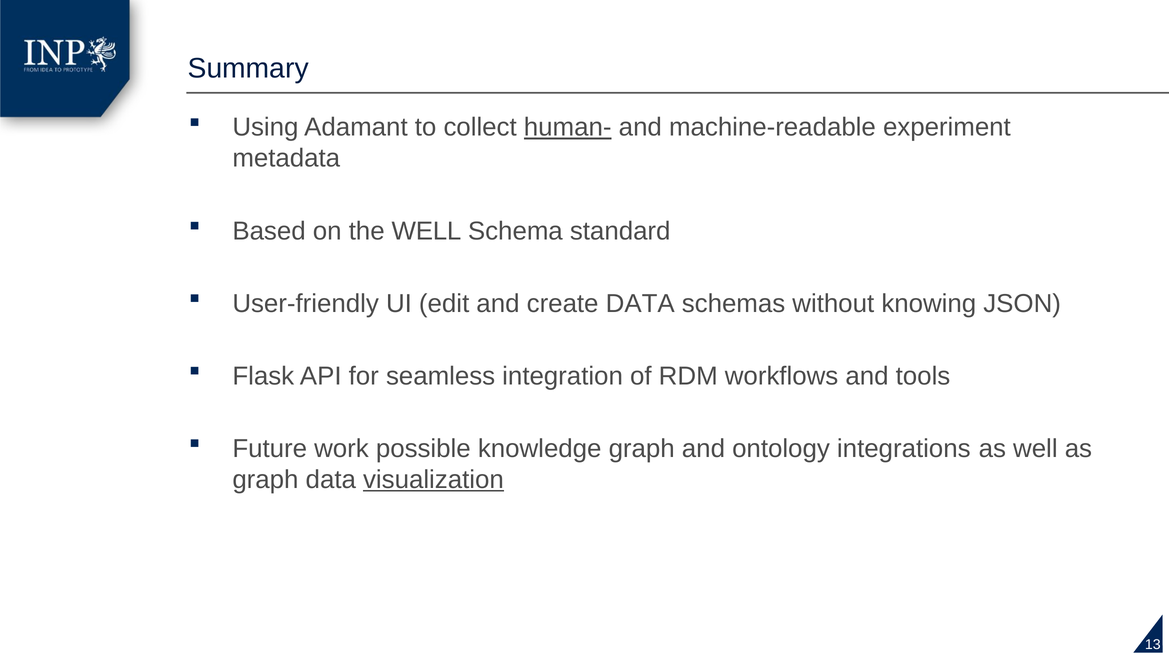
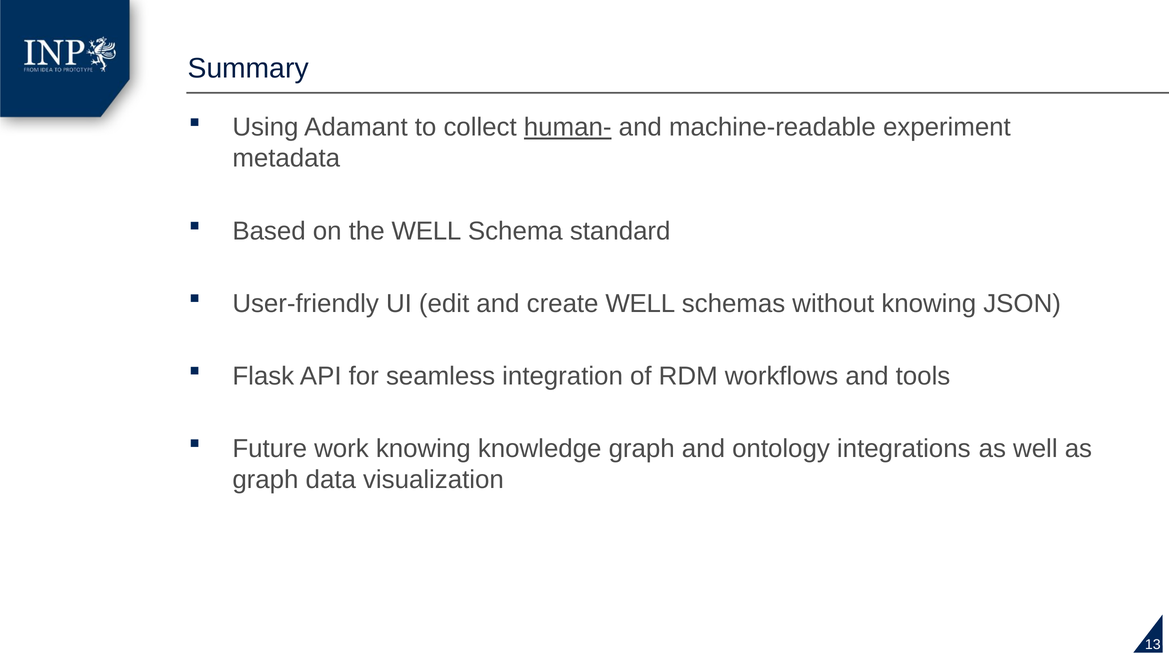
create DATA: DATA -> WELL (640, 304)
work possible: possible -> knowing (423, 449)
visualization underline: present -> none (433, 480)
